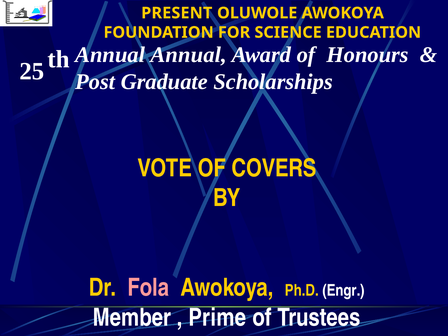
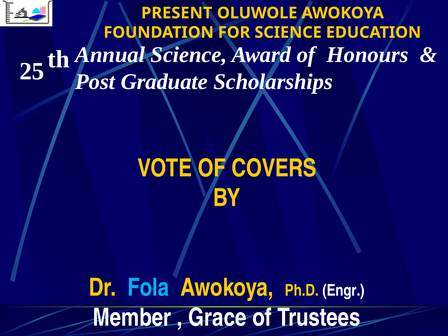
Annual Annual: Annual -> Science (189, 55)
Fola colour: pink -> light blue (148, 288)
Prime: Prime -> Grace (217, 317)
